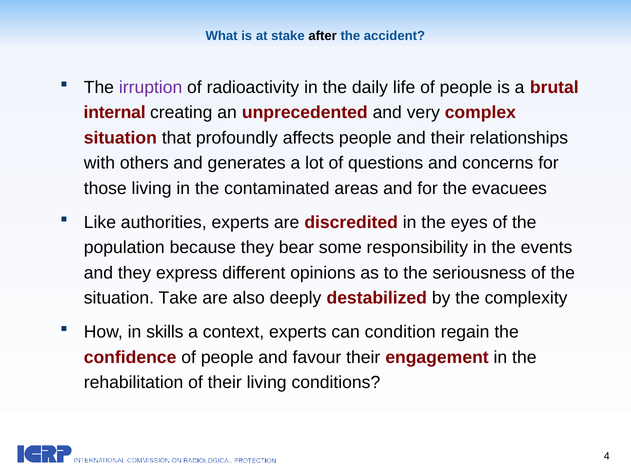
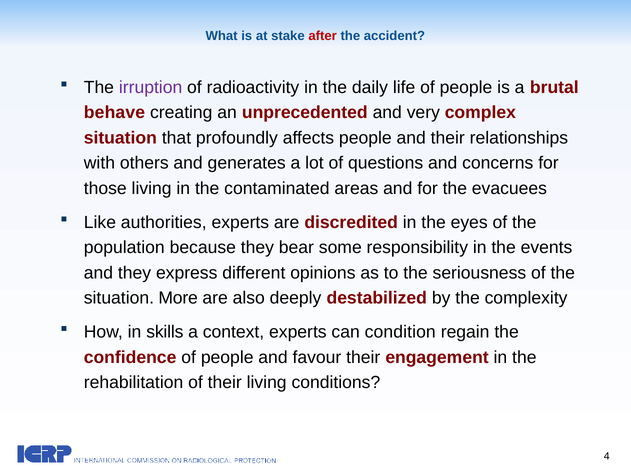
after colour: black -> red (323, 36)
internal: internal -> behave (114, 113)
Take: Take -> More (178, 298)
